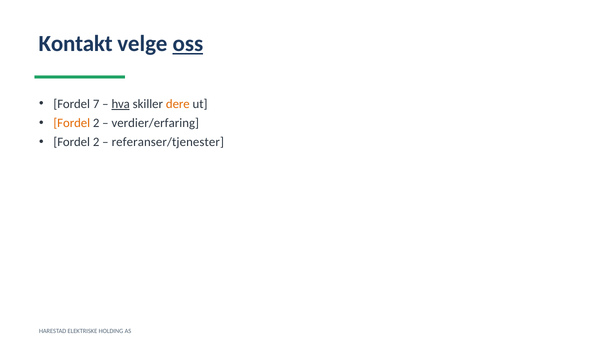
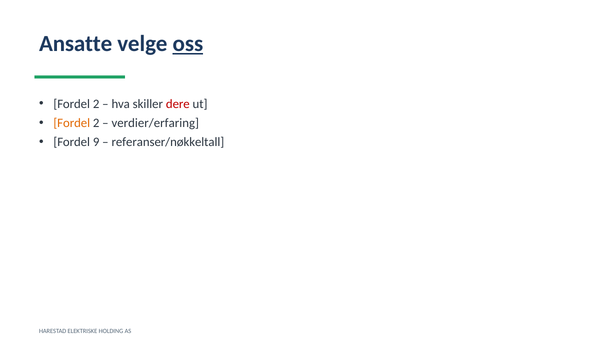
Kontakt: Kontakt -> Ansatte (76, 44)
7: 7 -> 2 (96, 104)
hva underline: present -> none (121, 104)
dere colour: orange -> red (178, 104)
2: 2 -> 9 (96, 142)
referanser/tjenester: referanser/tjenester -> referanser/nøkkeltall (168, 142)
